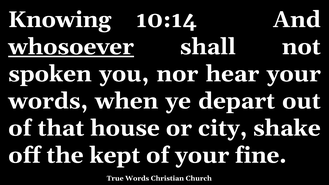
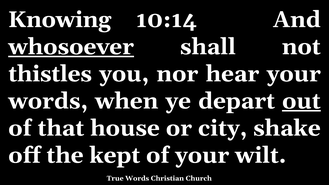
spoken: spoken -> thistles (50, 74)
out underline: none -> present (301, 101)
fine: fine -> wilt (261, 155)
